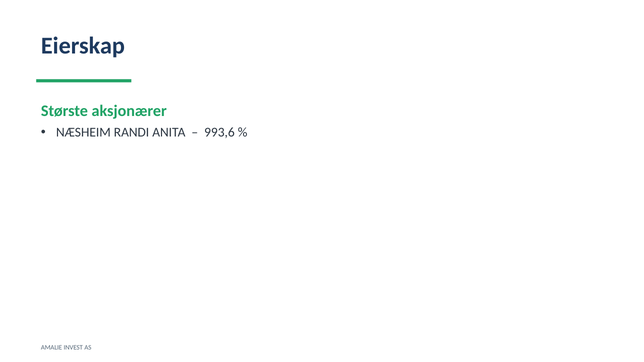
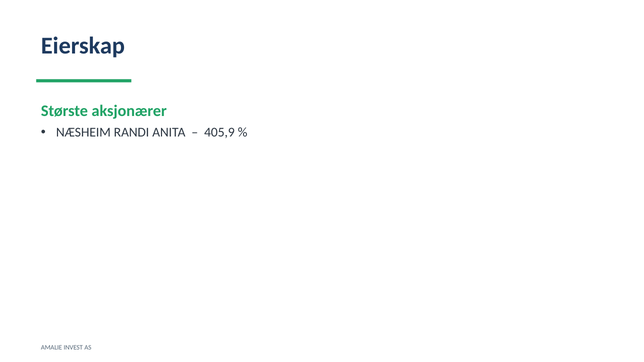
993,6: 993,6 -> 405,9 (219, 132)
